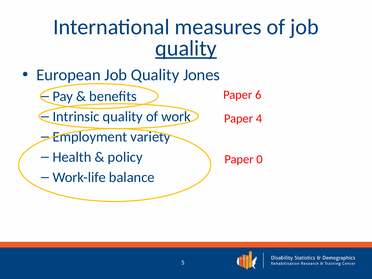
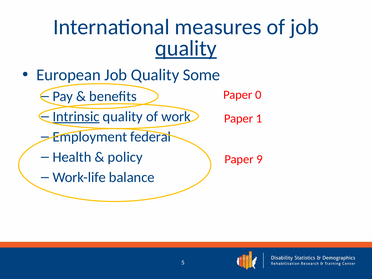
Jones: Jones -> Some (201, 75)
6: 6 -> 0 (258, 95)
Intrinsic underline: none -> present (76, 117)
4: 4 -> 1 (259, 119)
variety: variety -> federal (150, 137)
0: 0 -> 9 (259, 159)
